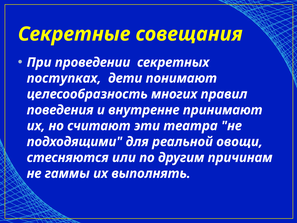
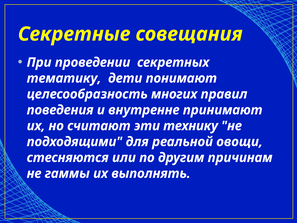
поступках: поступках -> тематику (64, 78)
театра: театра -> технику (191, 126)
